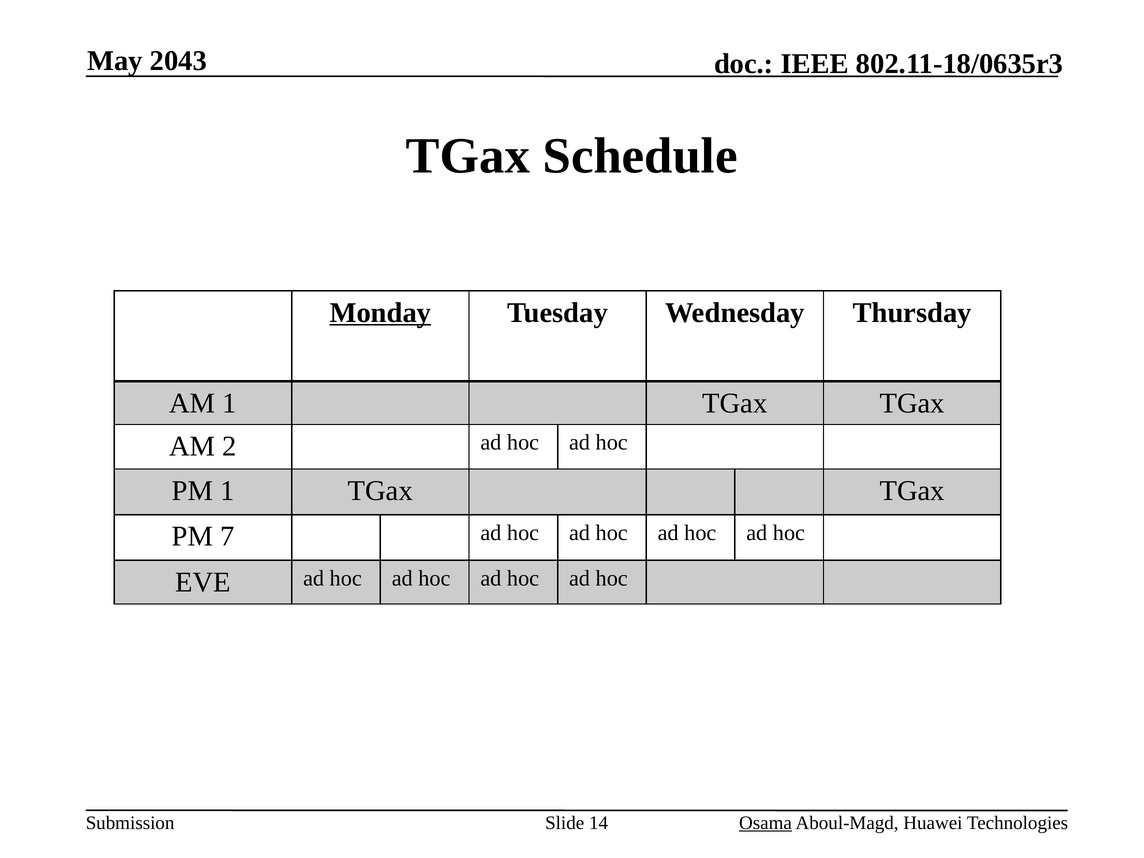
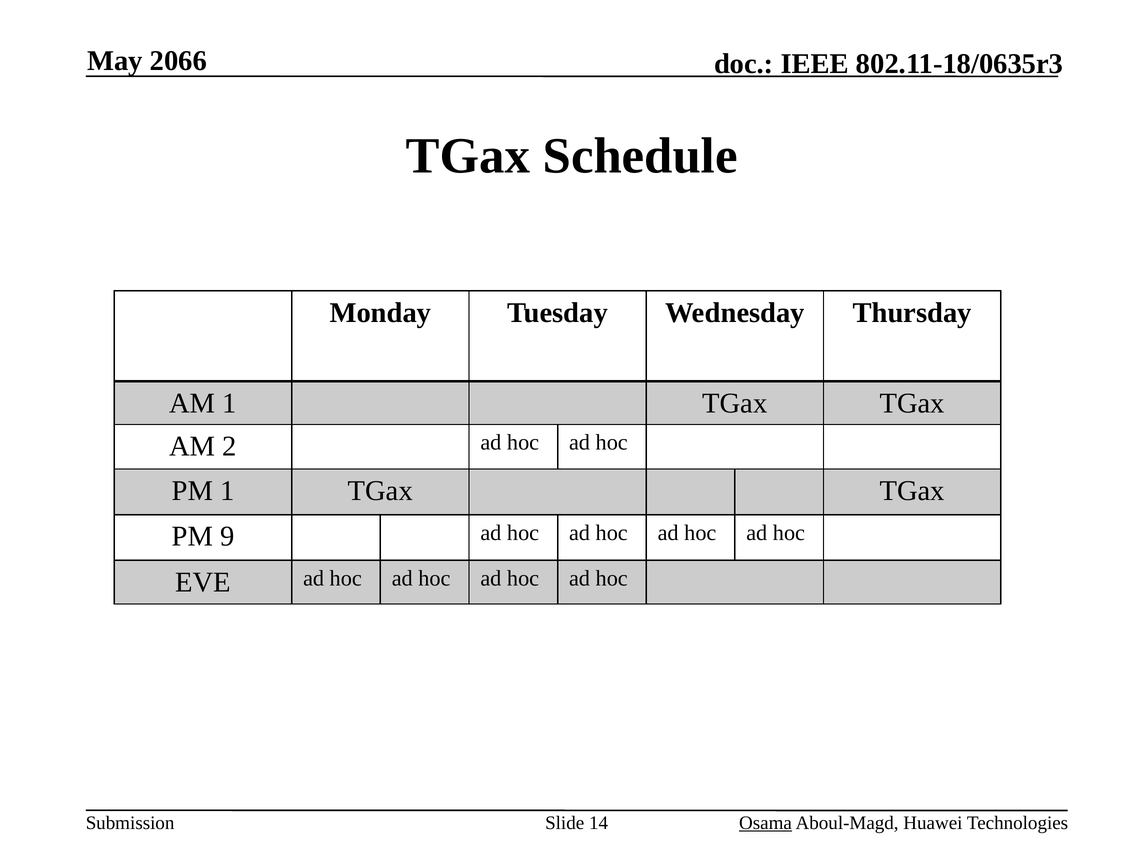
2043: 2043 -> 2066 (178, 61)
Monday underline: present -> none (380, 313)
7: 7 -> 9 (227, 536)
